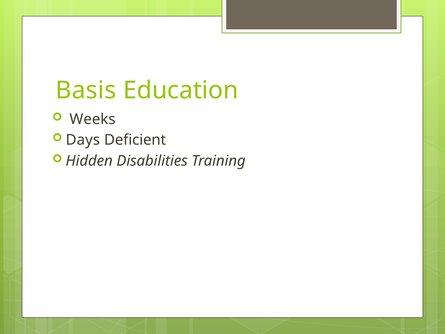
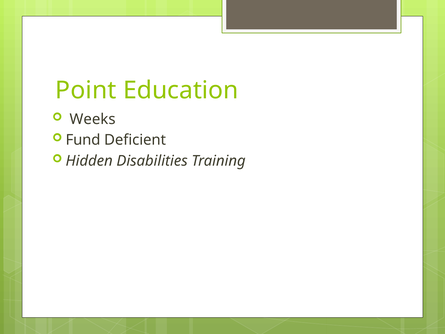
Basis: Basis -> Point (86, 90)
Days: Days -> Fund (83, 140)
